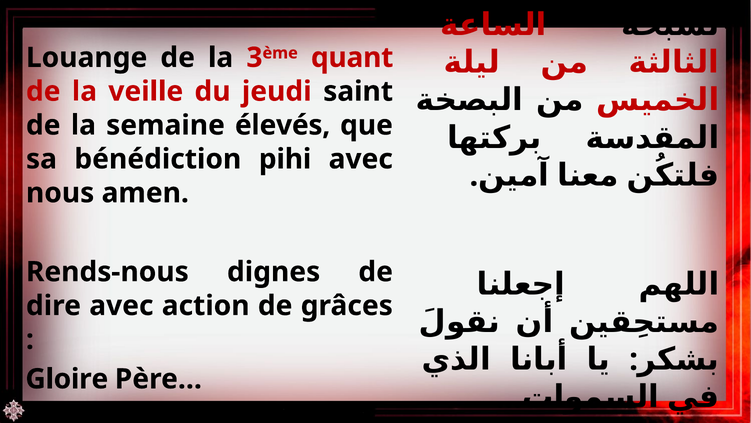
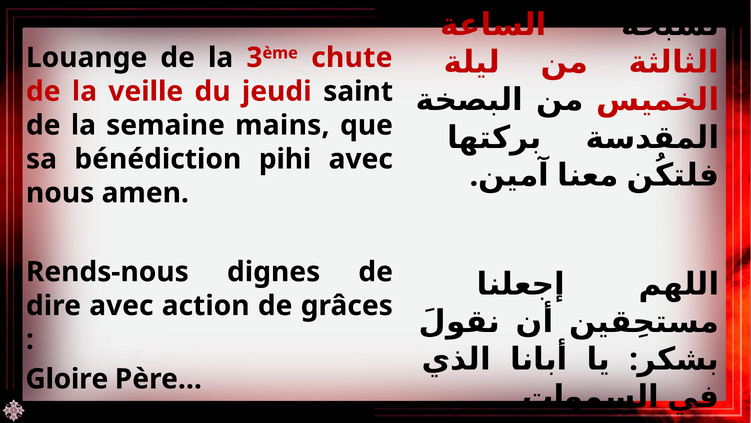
quant: quant -> chute (352, 58)
élevés: élevés -> mains (282, 125)
